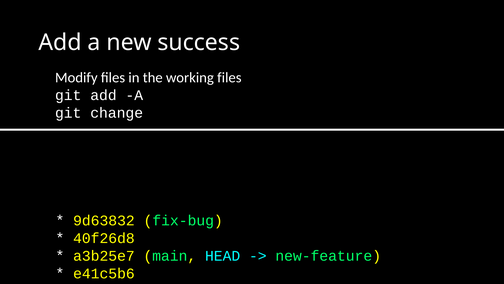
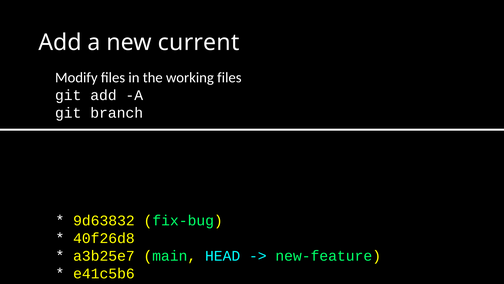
success: success -> current (199, 42)
change: change -> branch (117, 113)
